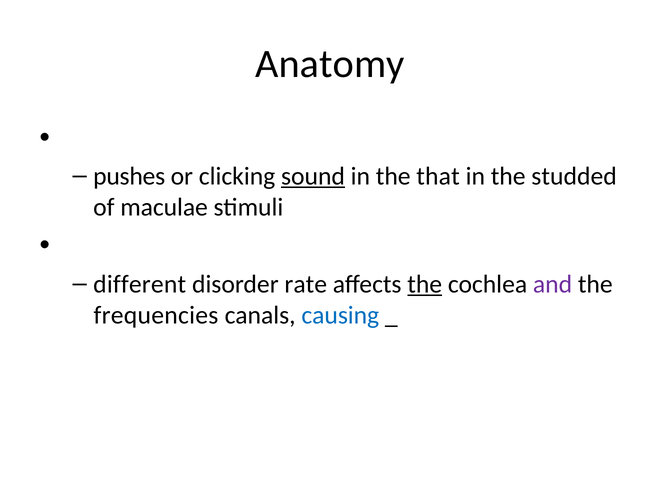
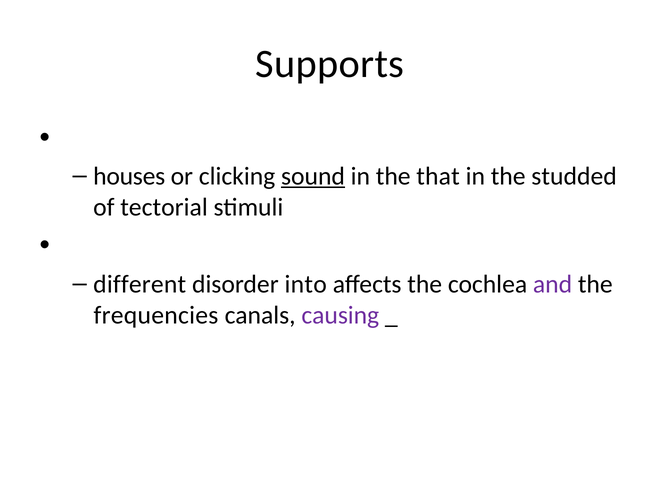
Anatomy: Anatomy -> Supports (330, 64)
pushes: pushes -> houses (129, 176)
maculae: maculae -> tectorial (164, 207)
rate: rate -> into (306, 284)
the underline: present -> none (425, 284)
causing colour: blue -> purple (340, 315)
